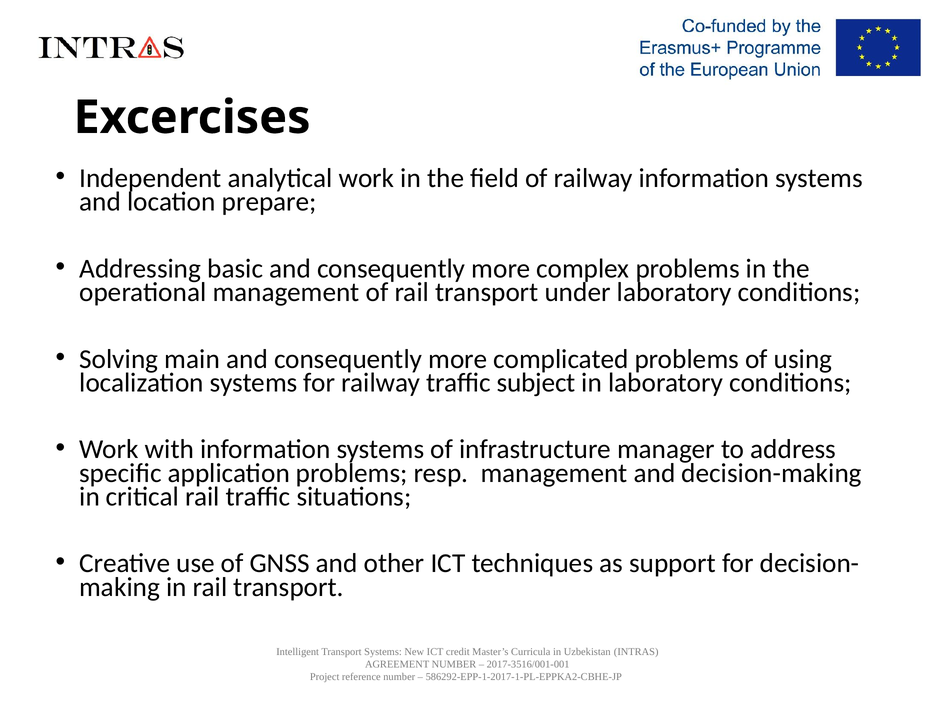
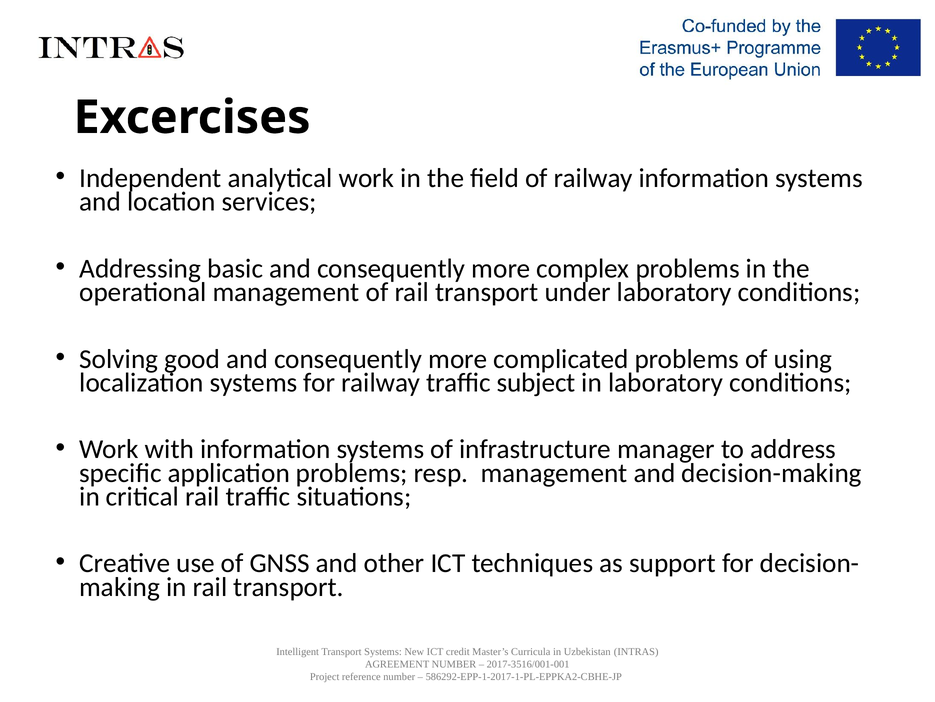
prepare: prepare -> services (269, 202)
main: main -> good (192, 359)
